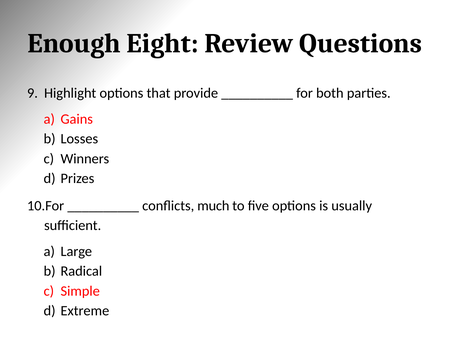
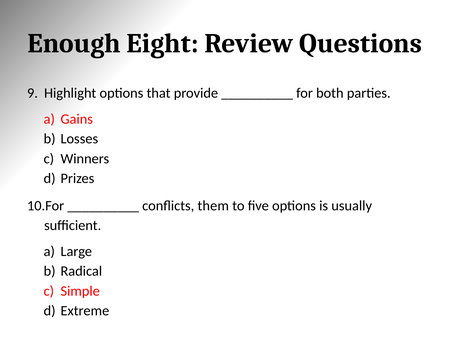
much: much -> them (213, 206)
